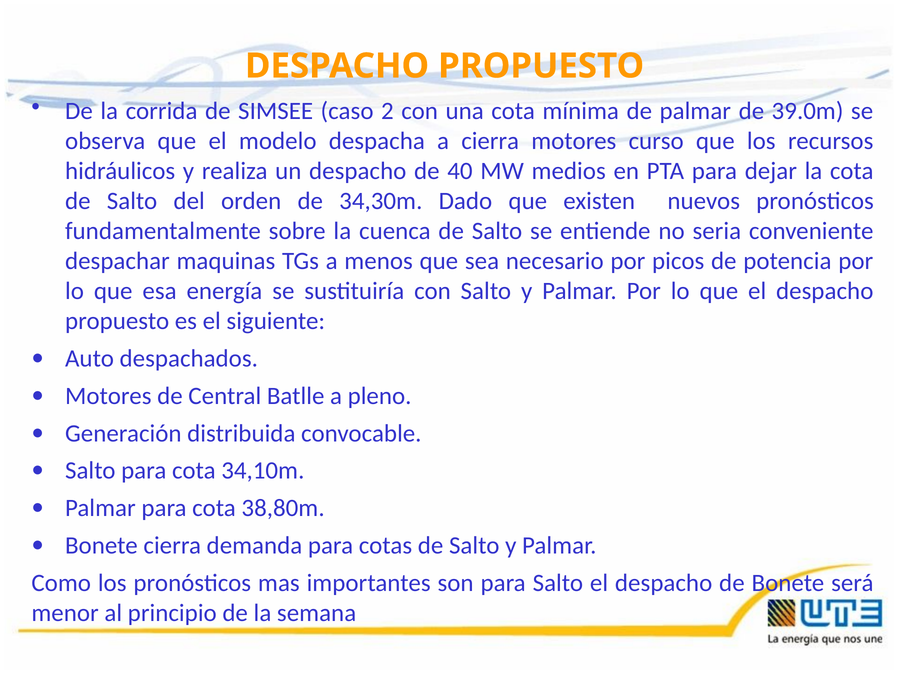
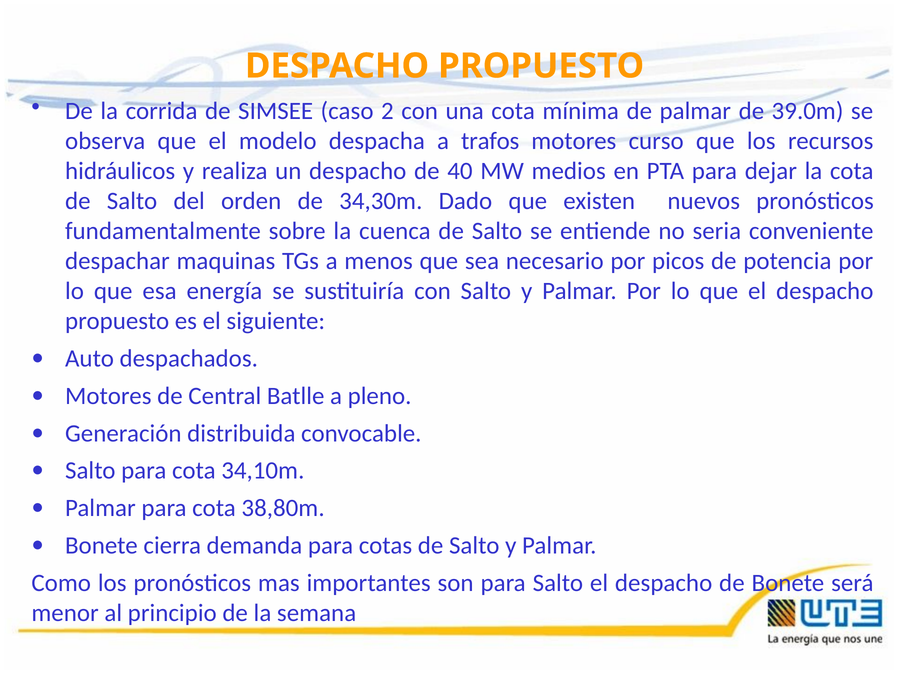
a cierra: cierra -> trafos (490, 141)
